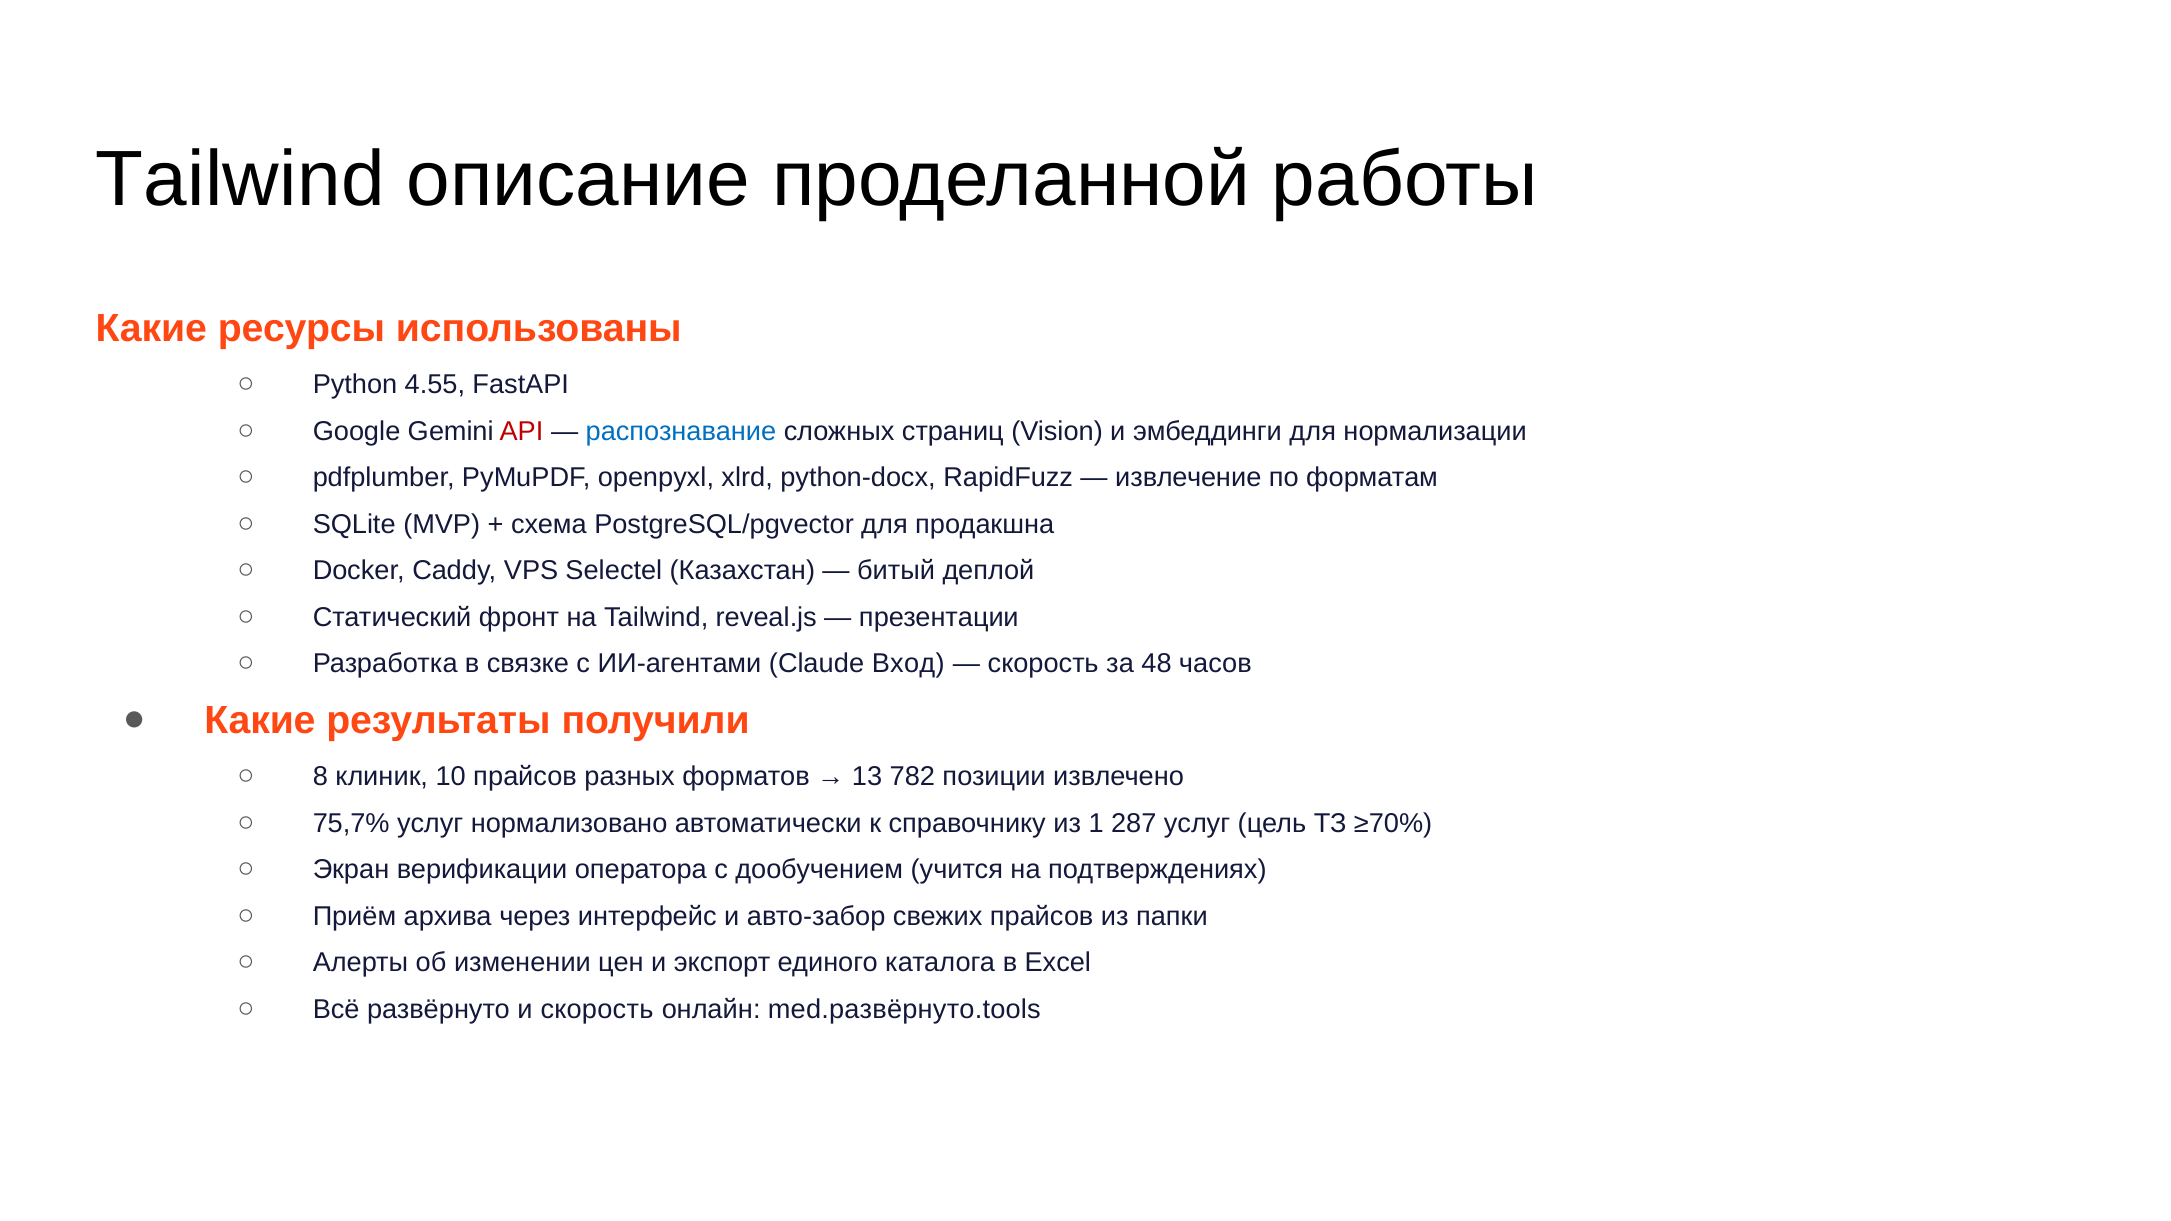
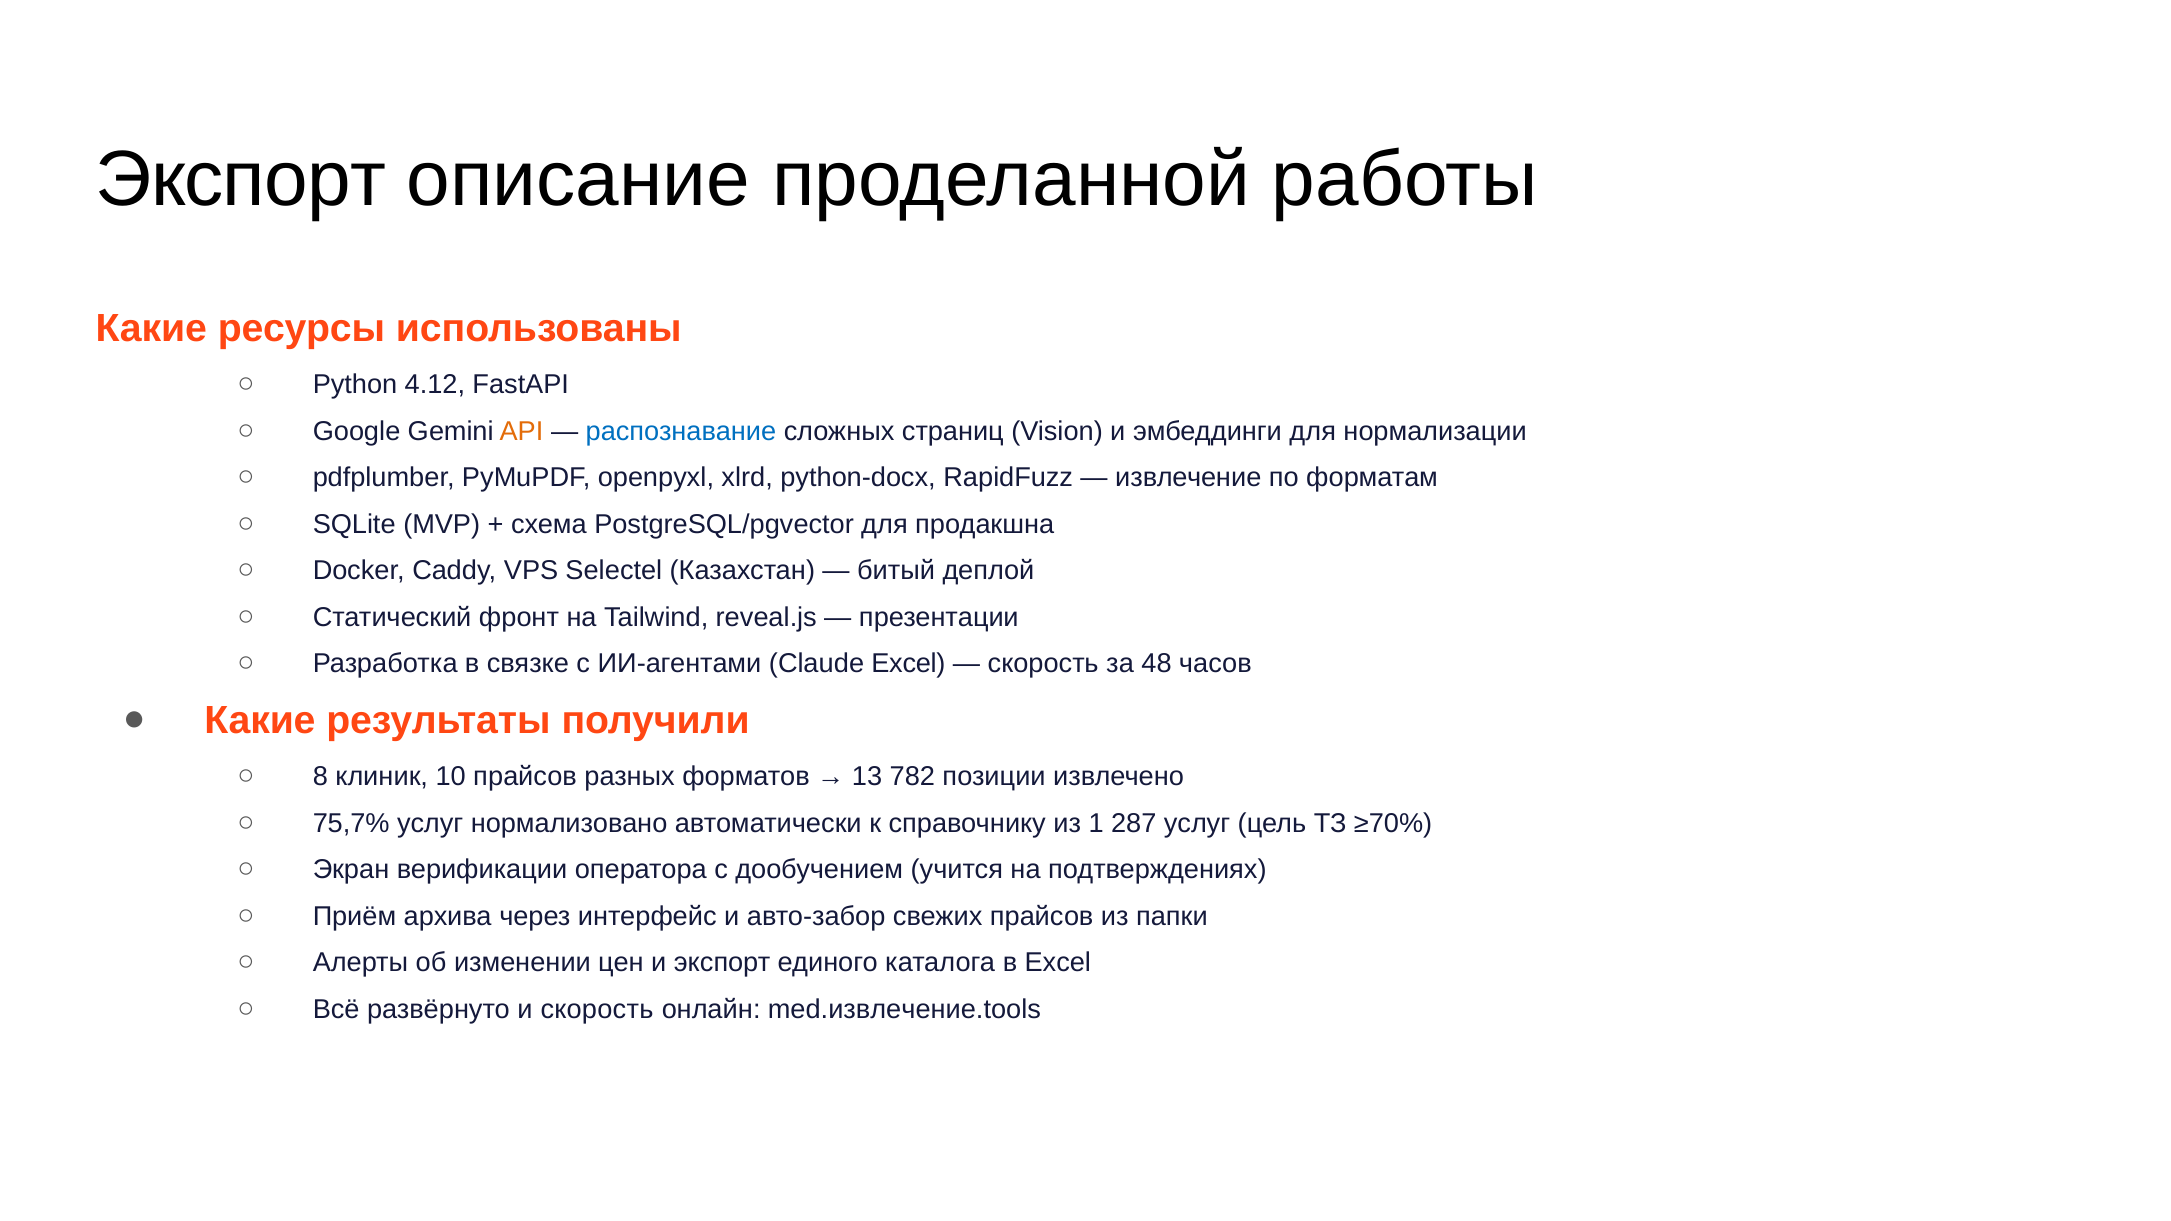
Tailwind: Tailwind -> Экспорт (241, 180)
4.55: 4.55 -> 4.12 (435, 385)
API colour: red -> orange (521, 431)
Claude Вход: Вход -> Excel (908, 664)
med.развёрнуто.tools: med.развёрнуто.tools -> med.извлечение.tools (904, 1010)
